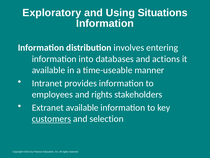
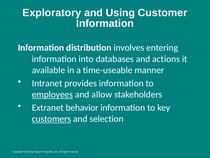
Situations: Situations -> Customer (163, 13)
employees underline: none -> present (52, 94)
and rights: rights -> allow (102, 94)
Extranet available: available -> behavior (82, 107)
